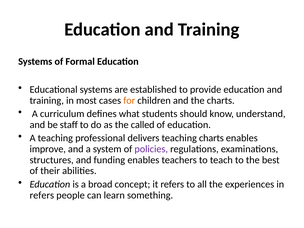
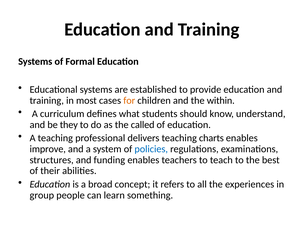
the charts: charts -> within (221, 100)
staff: staff -> they (69, 125)
policies colour: purple -> blue (151, 149)
refers: refers -> group (42, 195)
